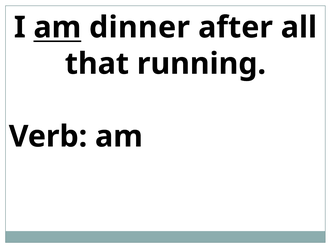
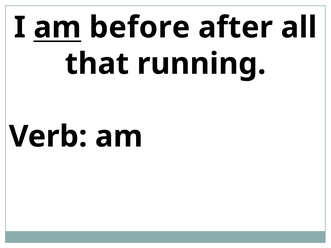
dinner: dinner -> before (140, 27)
